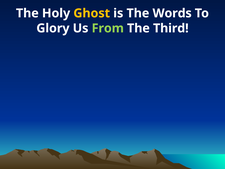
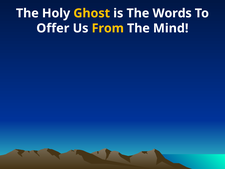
Glory: Glory -> Offer (53, 28)
From colour: light green -> yellow (108, 28)
Third: Third -> Mind (171, 28)
